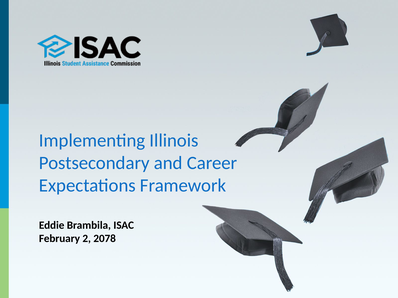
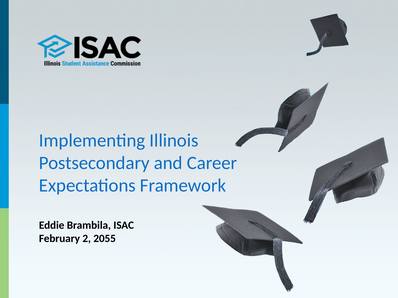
2078: 2078 -> 2055 (105, 239)
